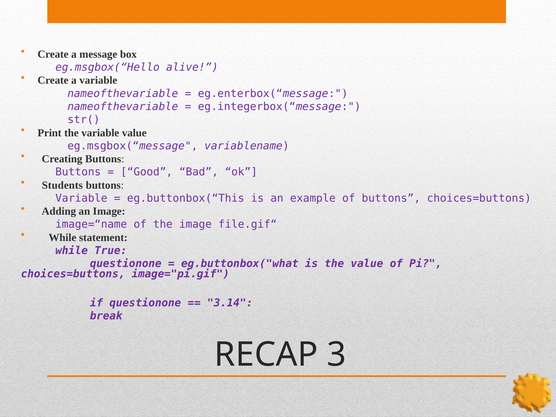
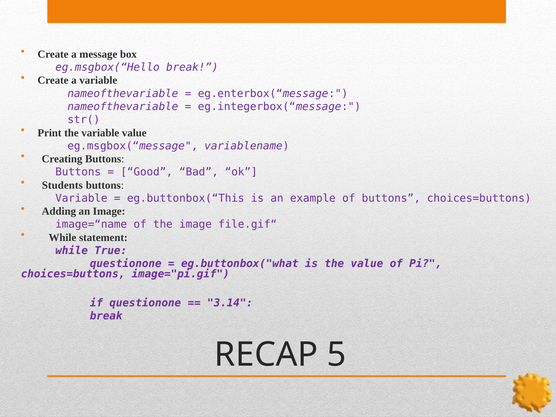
eg.msgbox(“Hello alive: alive -> break (192, 67)
3: 3 -> 5 (337, 354)
